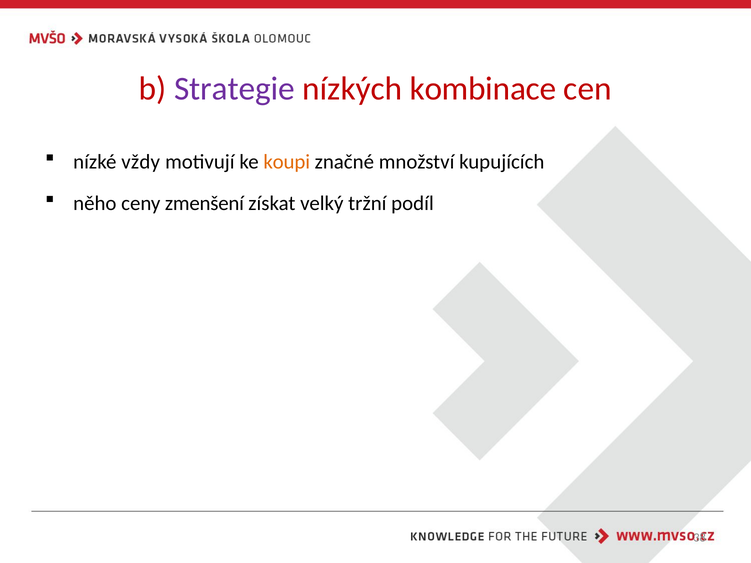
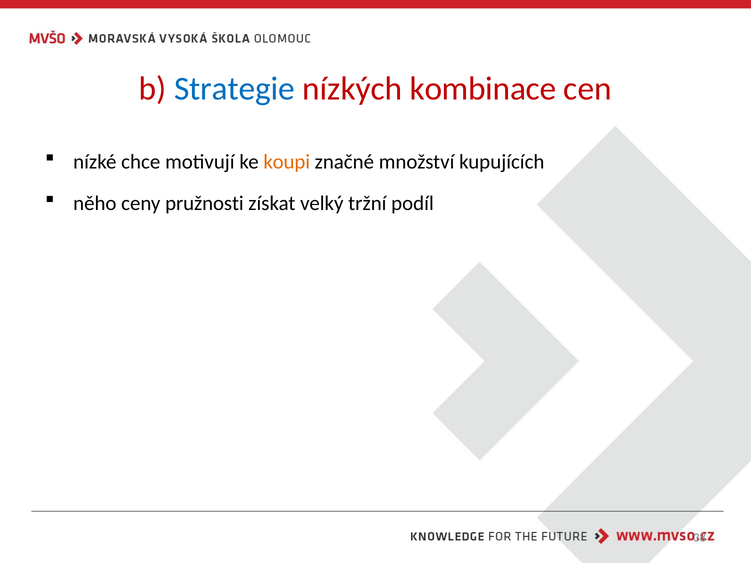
Strategie colour: purple -> blue (234, 89)
vždy: vždy -> chce (141, 162)
zmenšení: zmenšení -> pružnosti (204, 204)
